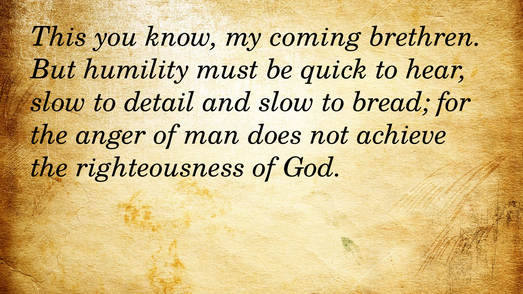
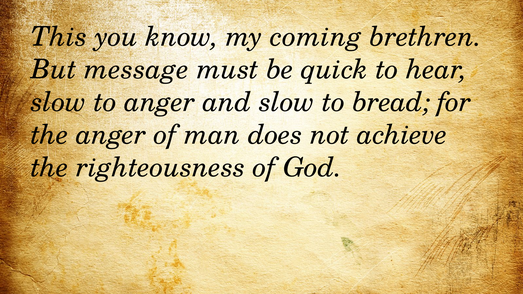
humility: humility -> message (137, 70)
to detail: detail -> anger (160, 102)
